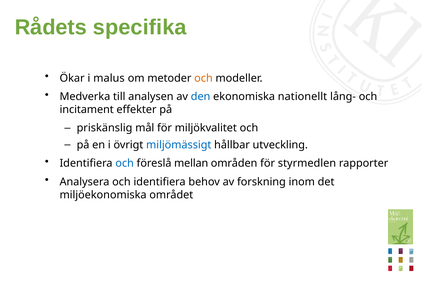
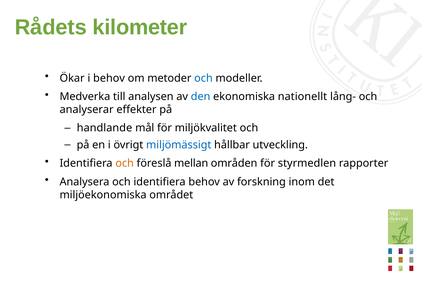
specifika: specifika -> kilometer (140, 27)
i malus: malus -> behov (109, 78)
och colour: orange -> blue (203, 78)
incitament: incitament -> analyserar (87, 110)
priskänslig: priskänslig -> handlande (104, 128)
och colour: blue -> orange (125, 163)
